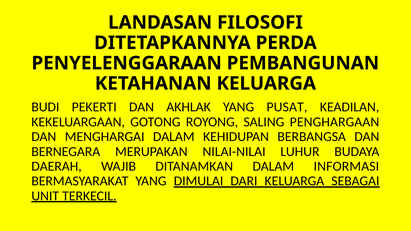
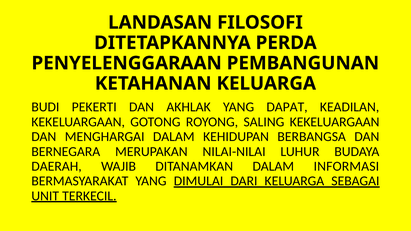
PUSAT: PUSAT -> DAPAT (287, 107)
SALING PENGHARGAAN: PENGHARGAAN -> KEKELUARGAAN (335, 122)
